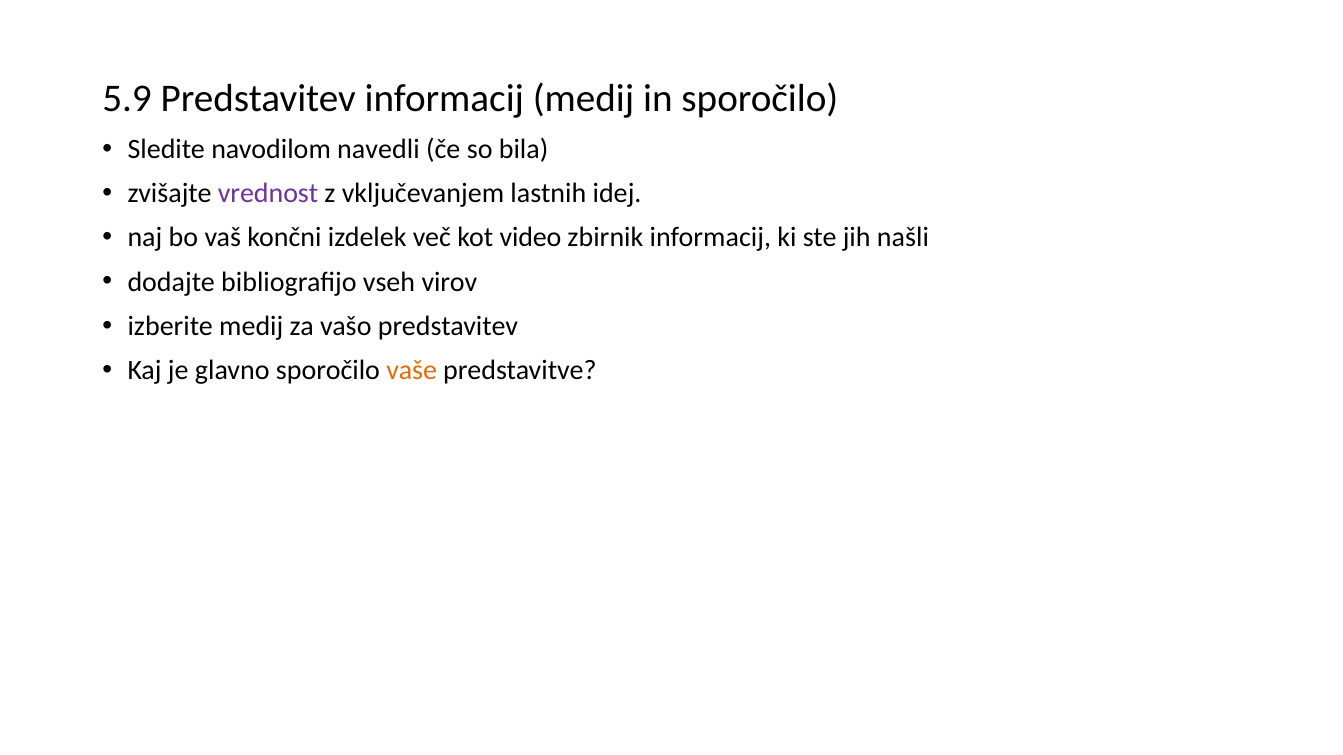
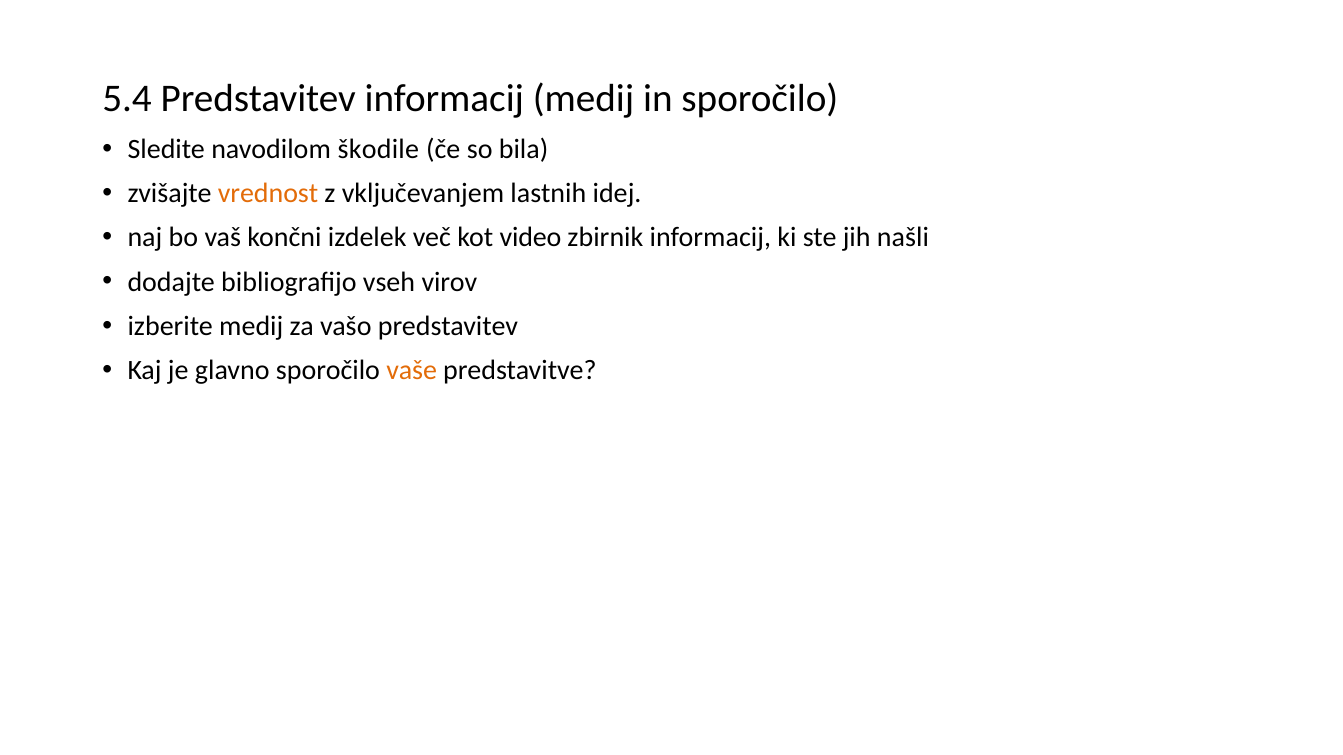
5.9: 5.9 -> 5.4 (127, 99)
navedli: navedli -> škodile (378, 149)
vrednost colour: purple -> orange (268, 194)
